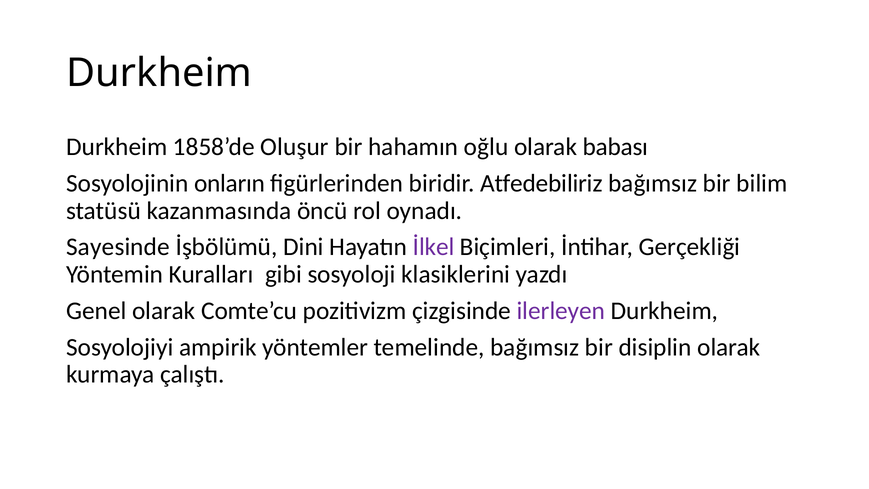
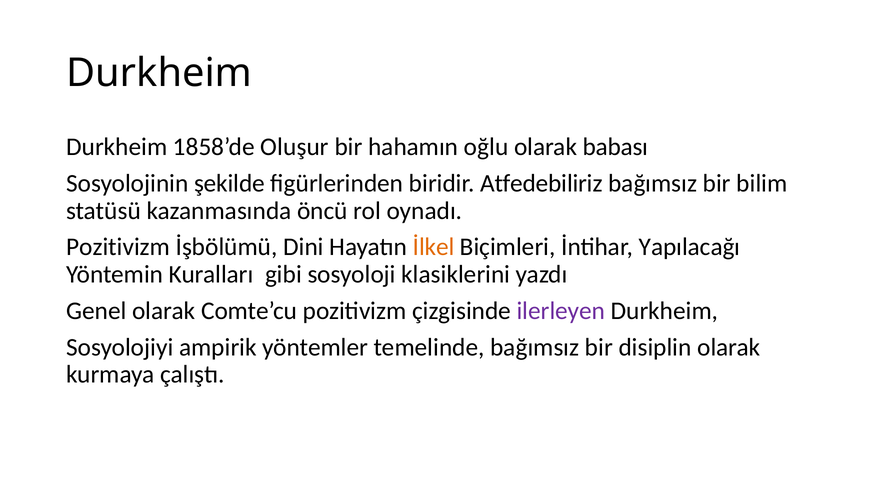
onların: onların -> şekilde (230, 183)
Sayesinde: Sayesinde -> Pozitivizm (118, 247)
İlkel colour: purple -> orange (434, 247)
Gerçekliği: Gerçekliği -> Yapılacağı (690, 247)
